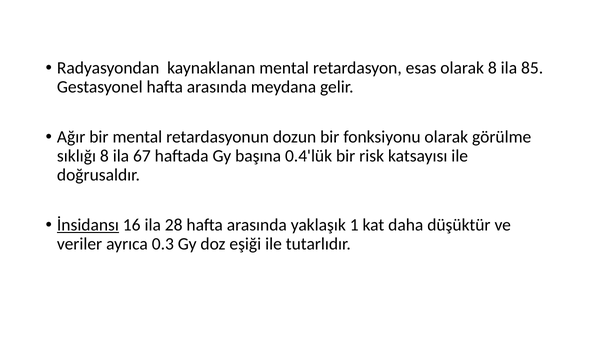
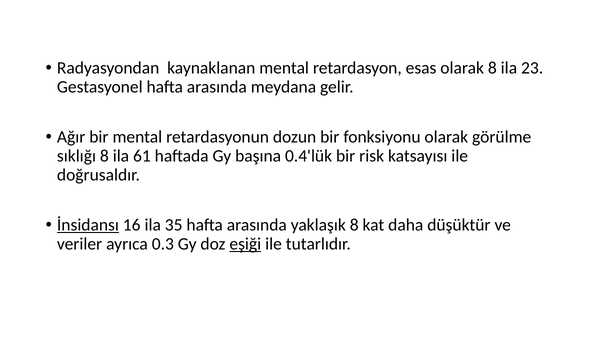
85: 85 -> 23 (532, 68)
67: 67 -> 61 (142, 156)
28: 28 -> 35 (174, 225)
yaklaşık 1: 1 -> 8 (354, 225)
eşiği underline: none -> present (245, 244)
